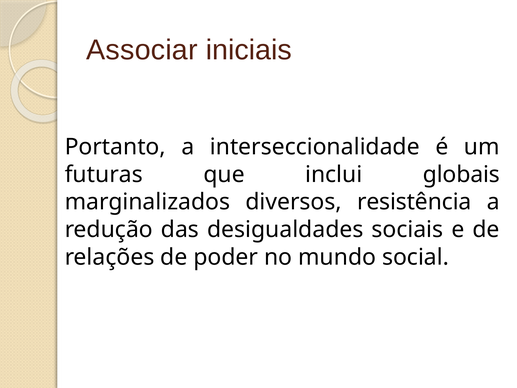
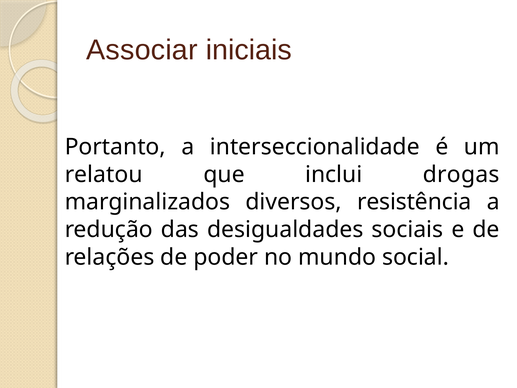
futuras: futuras -> relatou (104, 174)
globais: globais -> drogas (461, 174)
